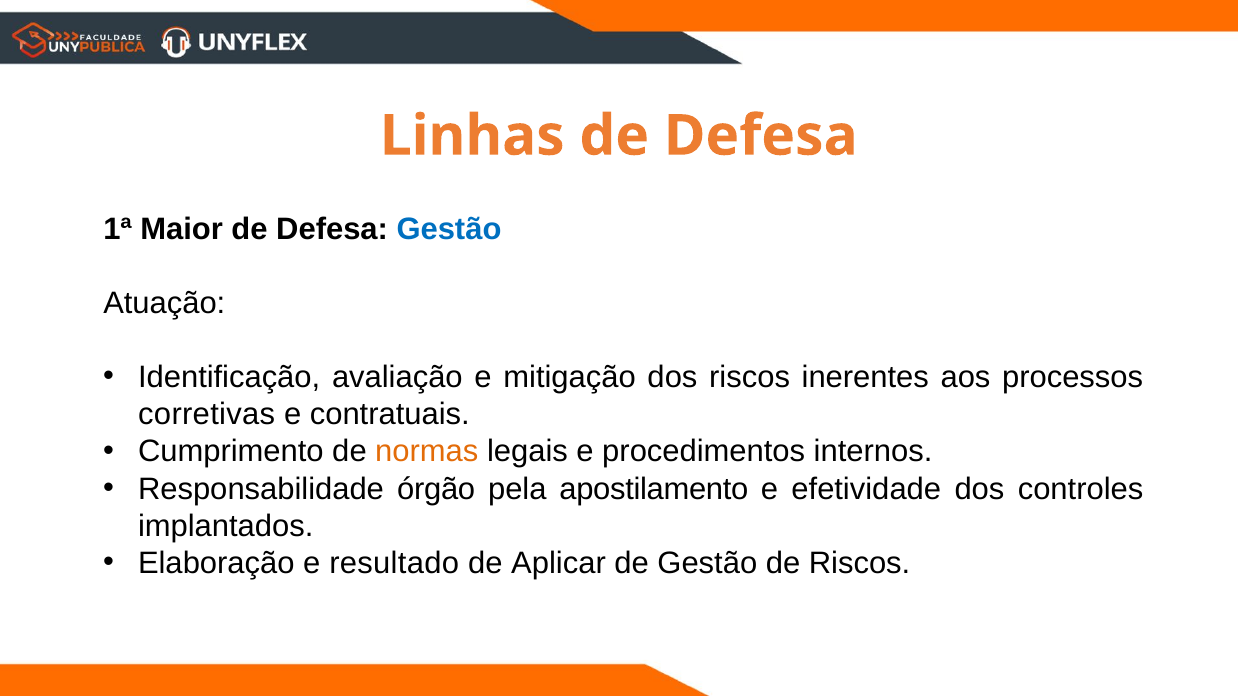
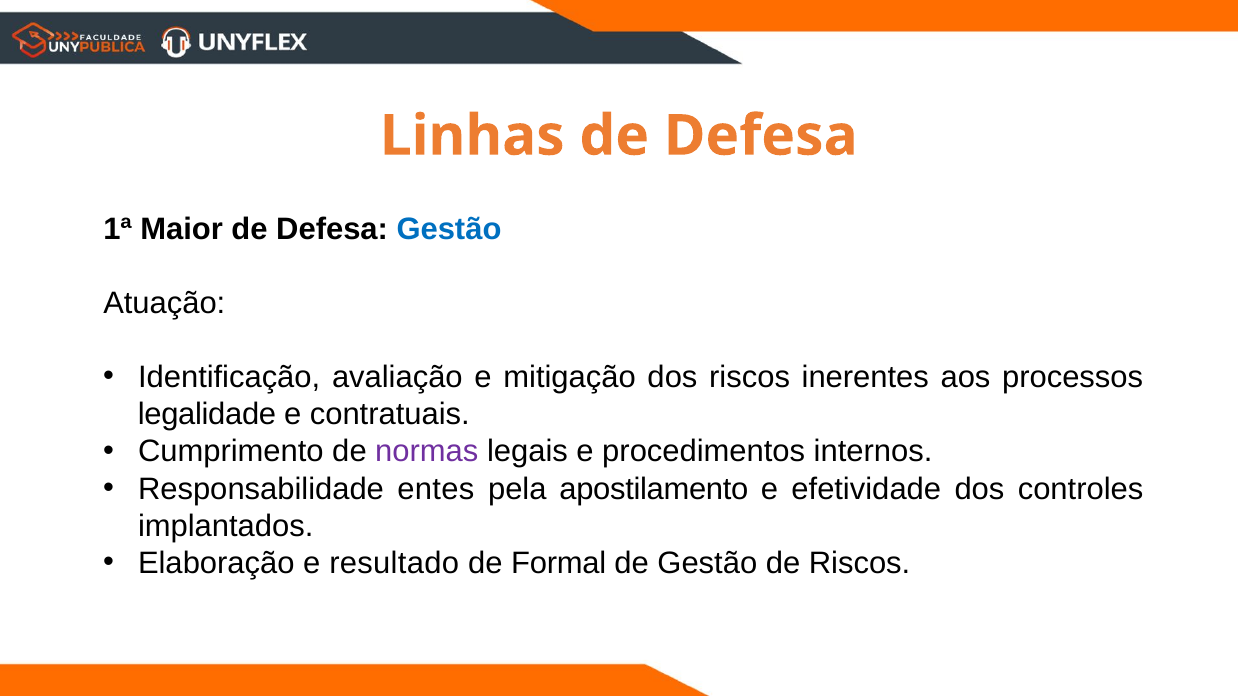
corretivas: corretivas -> legalidade (207, 415)
normas colour: orange -> purple (427, 452)
órgão: órgão -> entes (436, 489)
Aplicar: Aplicar -> Formal (559, 563)
